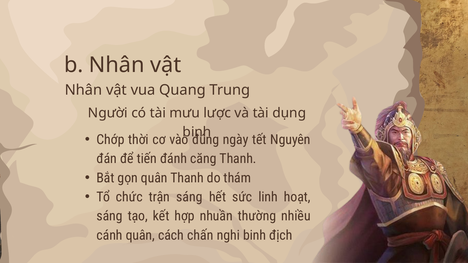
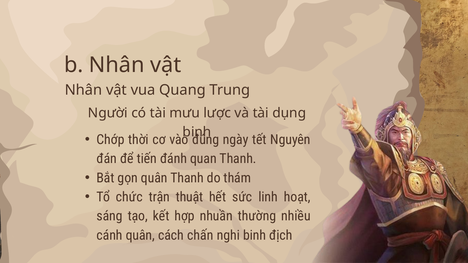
căng: căng -> quan (203, 159)
trận sáng: sáng -> thuật (190, 197)
